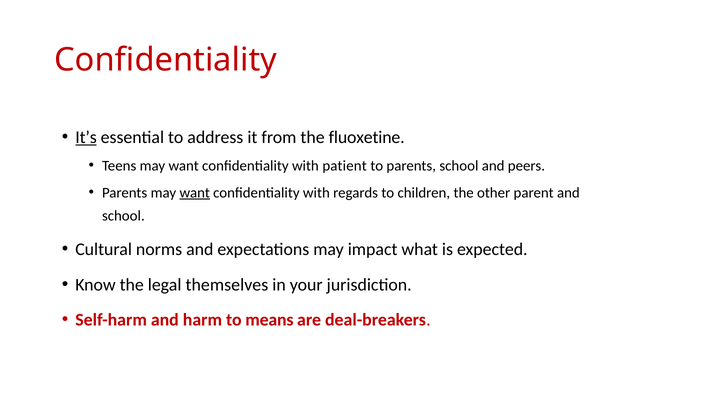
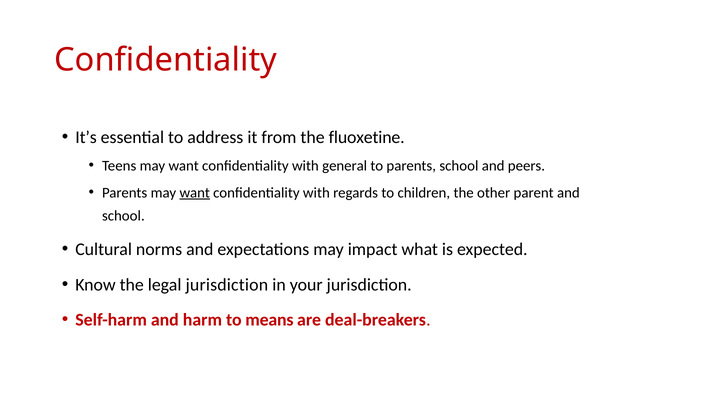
It’s underline: present -> none (86, 137)
patient: patient -> general (345, 166)
legal themselves: themselves -> jurisdiction (227, 285)
